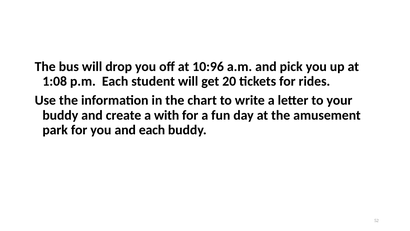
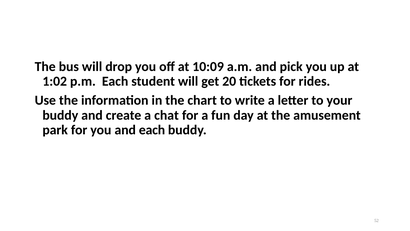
10:96: 10:96 -> 10:09 (208, 67)
1:08: 1:08 -> 1:02 (55, 81)
with: with -> chat (167, 115)
